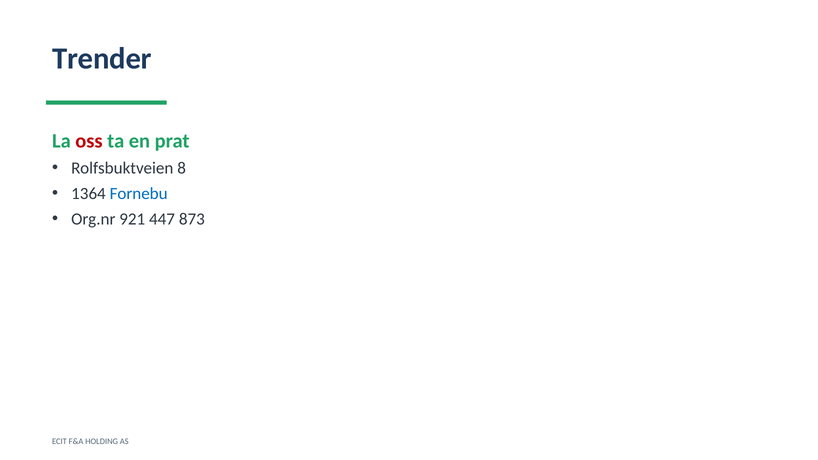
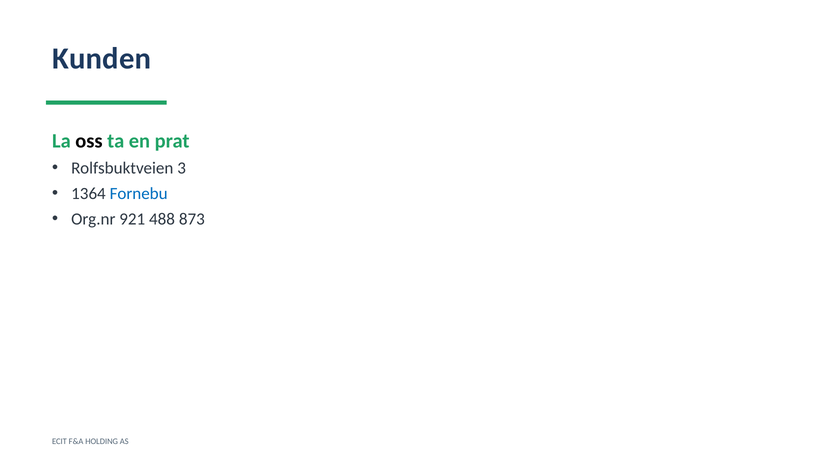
Trender: Trender -> Kunden (102, 58)
oss colour: red -> black (89, 141)
8: 8 -> 3 (182, 168)
447: 447 -> 488 (162, 219)
